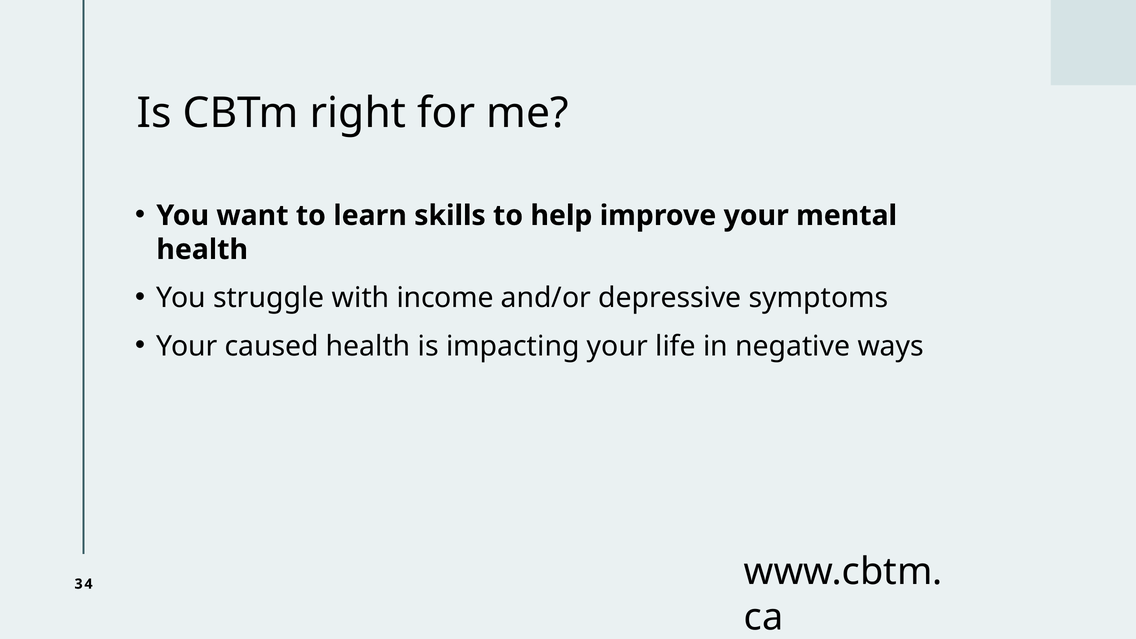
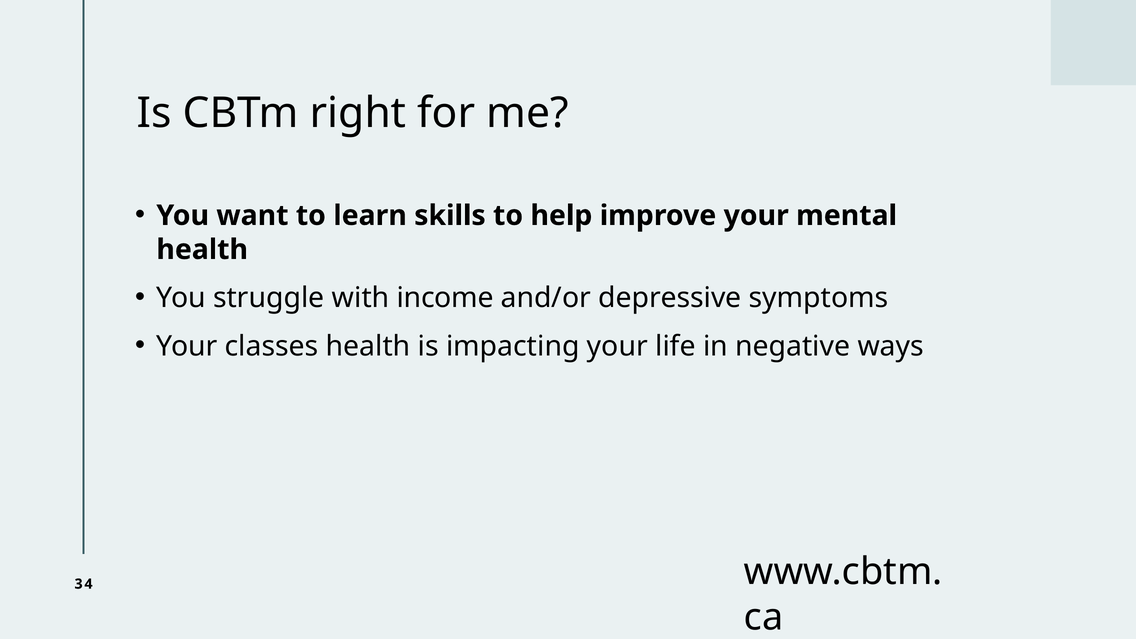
caused: caused -> classes (272, 346)
